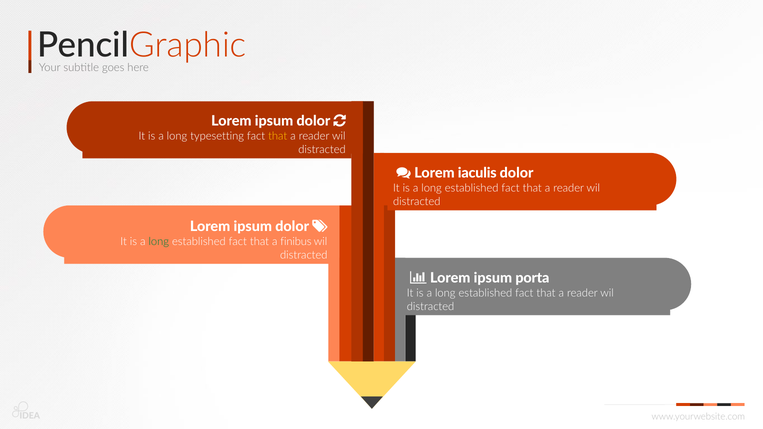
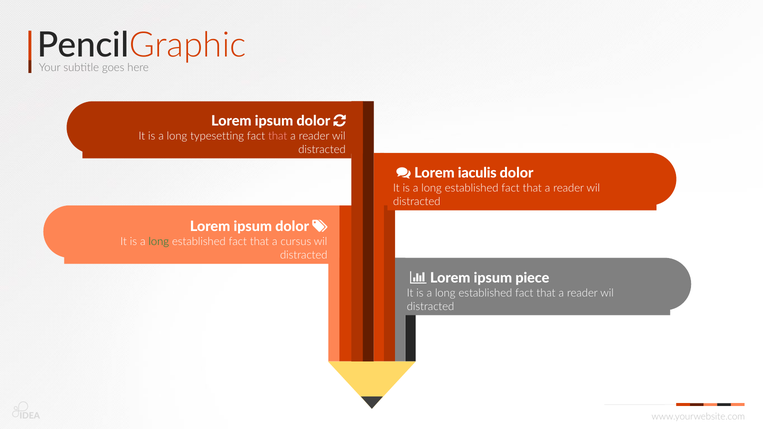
that colour: yellow -> pink (278, 136)
finibus: finibus -> cursus (296, 242)
porta: porta -> piece (532, 278)
